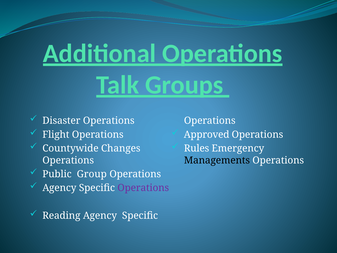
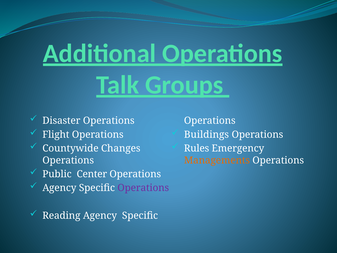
Approved: Approved -> Buildings (206, 134)
Managements colour: black -> orange (217, 160)
Group: Group -> Center (92, 174)
